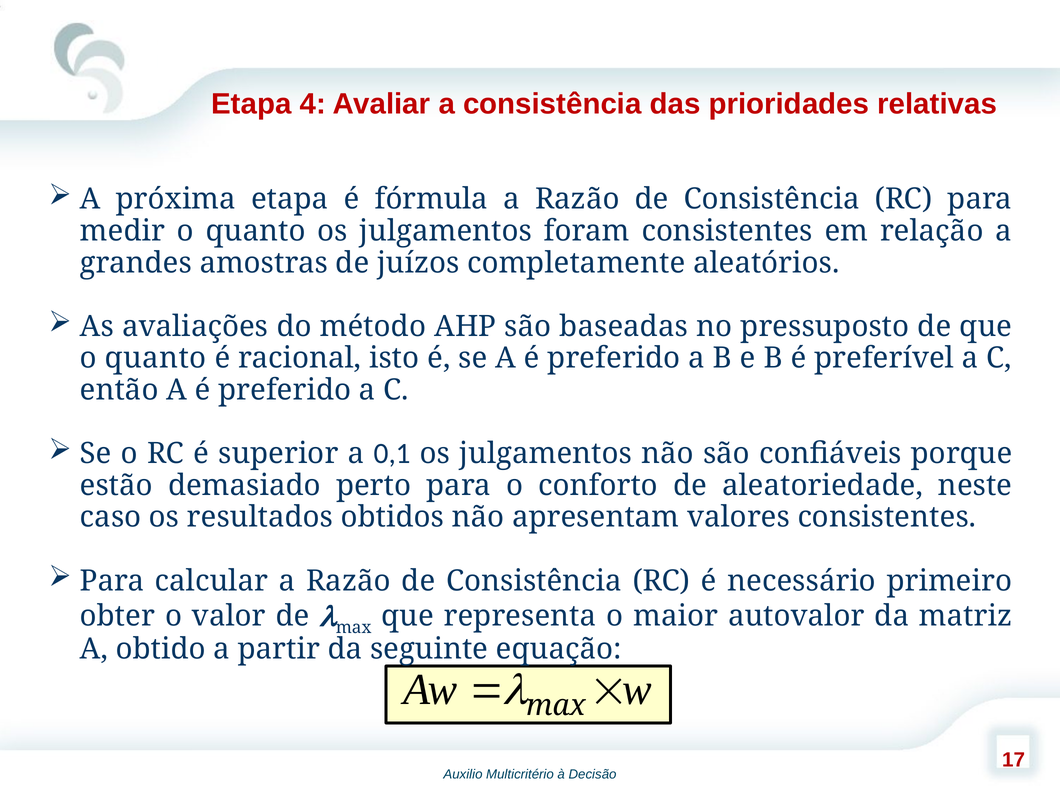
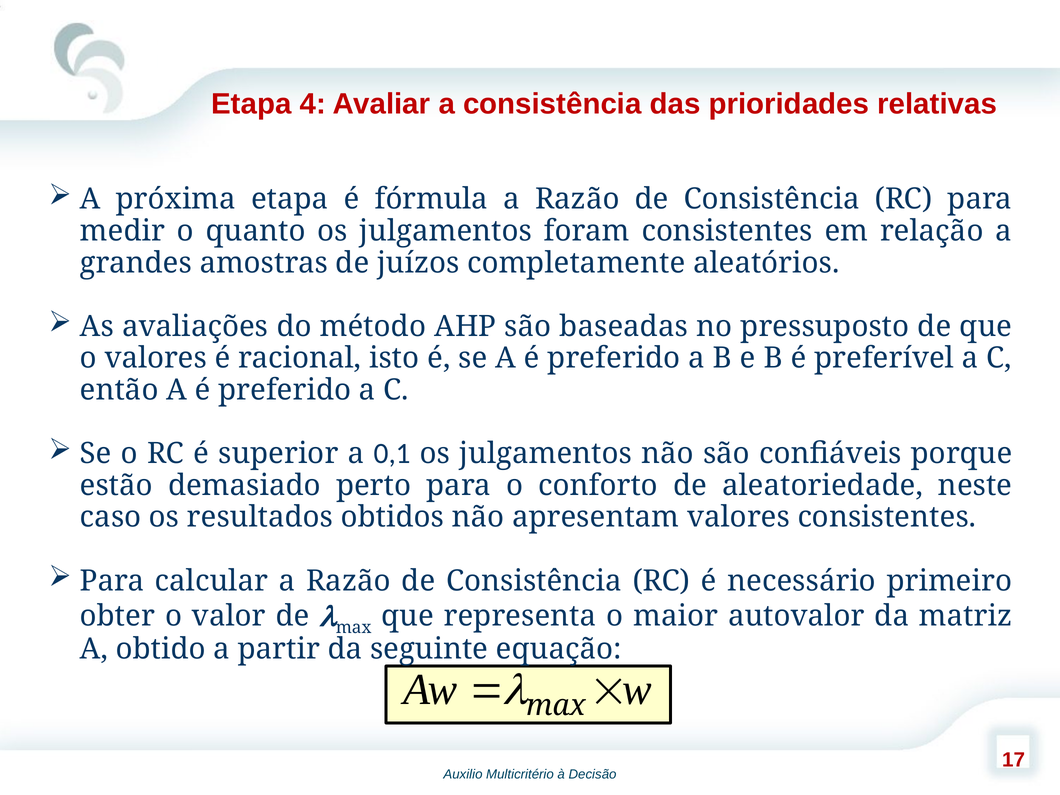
quanto: quanto -> valores (156, 358)
